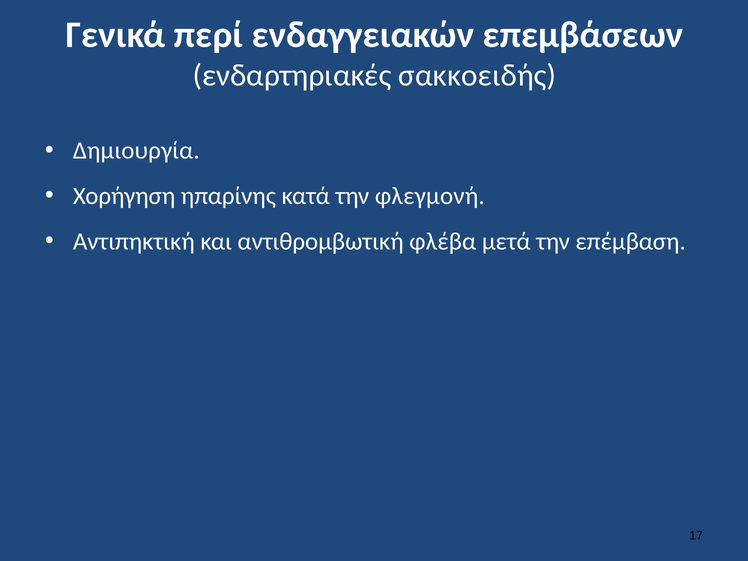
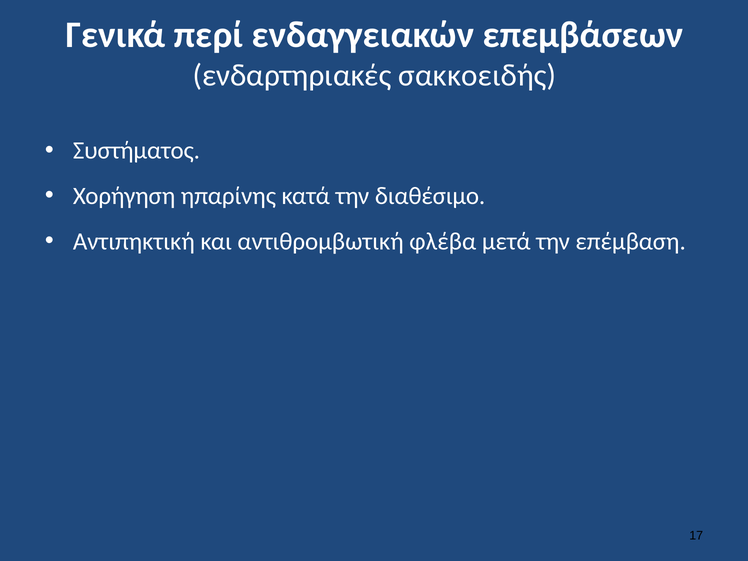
Δημιουργία: Δημιουργία -> Συστήματος (136, 151)
φλεγμονή: φλεγμονή -> διαθέσιμο (430, 196)
